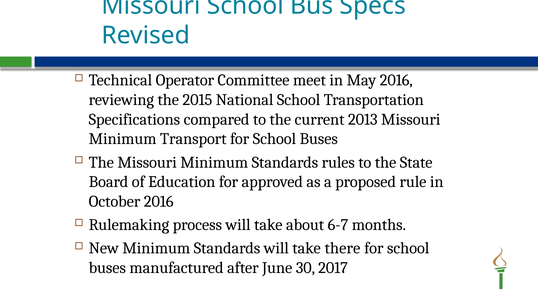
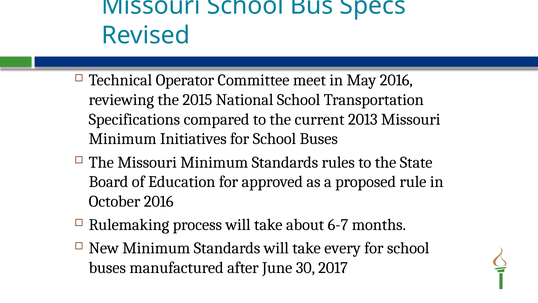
Transport: Transport -> Initiatives (193, 139)
there: there -> every (343, 248)
